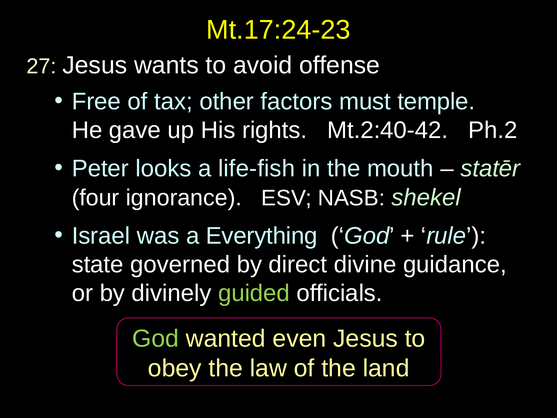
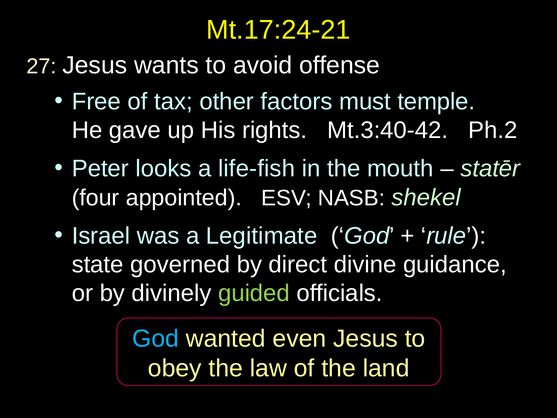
Mt.17:24-23: Mt.17:24-23 -> Mt.17:24-21 (278, 30)
Mt.2:40-42: Mt.2:40-42 -> Mt.3:40-42 (388, 130)
ignorance: ignorance -> appointed (184, 198)
Everything: Everything -> Legitimate (262, 236)
God colour: light green -> light blue (156, 338)
